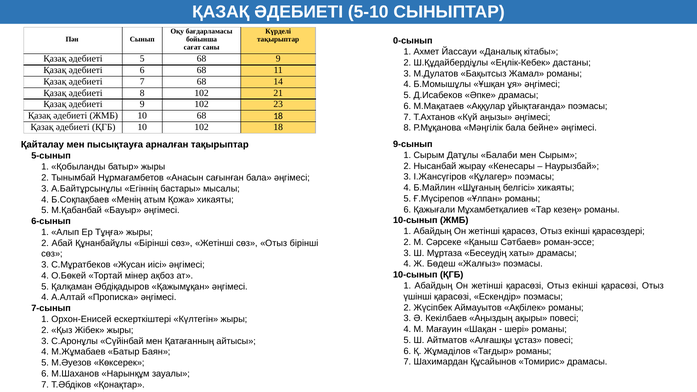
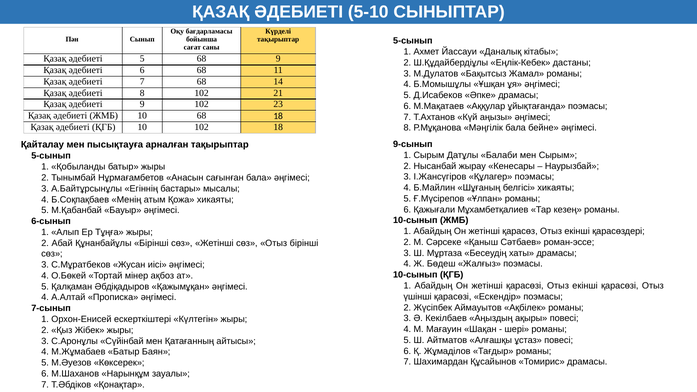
0-сынып: 0-сынып -> 5-сынып (413, 41)
